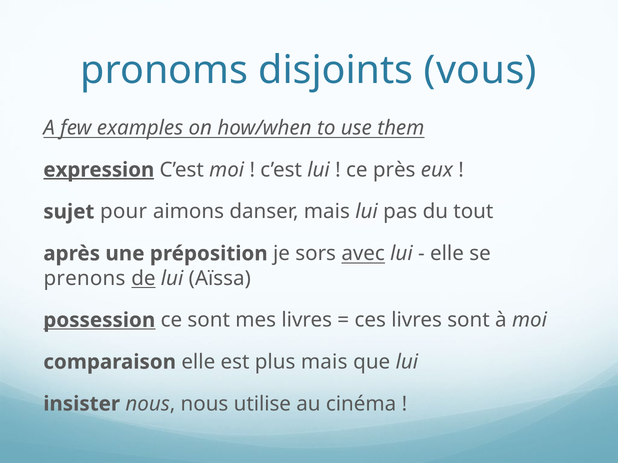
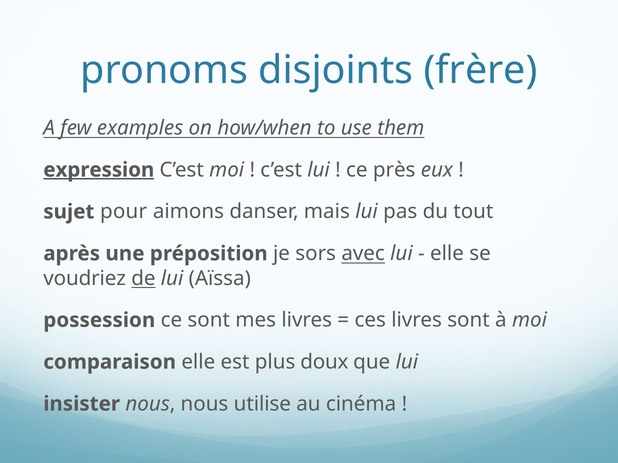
vous: vous -> frère (481, 70)
prenons: prenons -> voudriez (85, 279)
possession underline: present -> none (99, 320)
plus mais: mais -> doux (324, 362)
